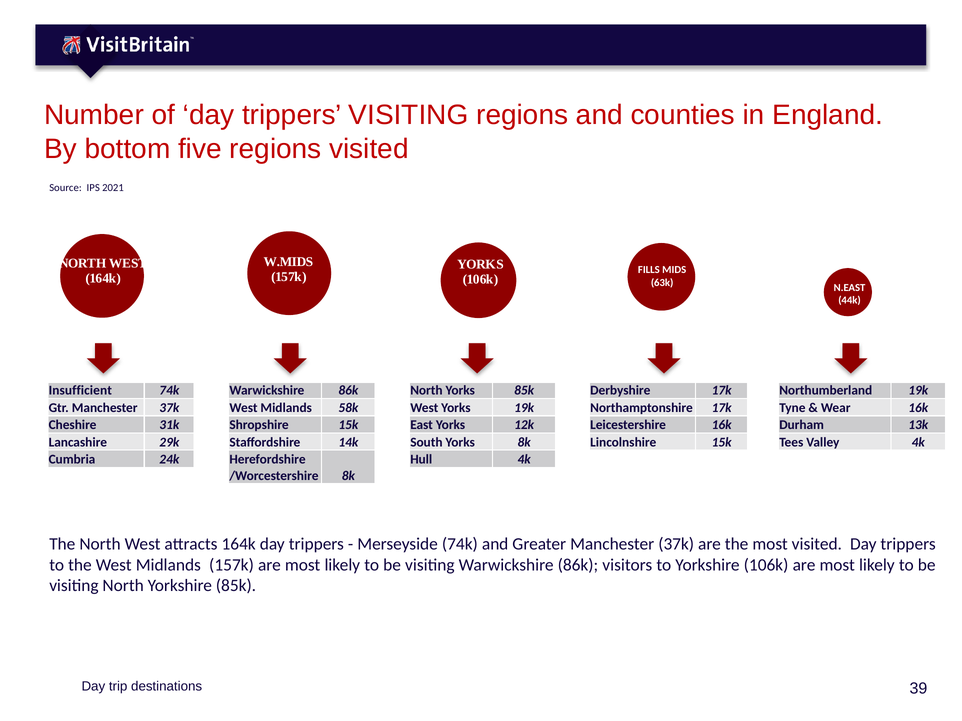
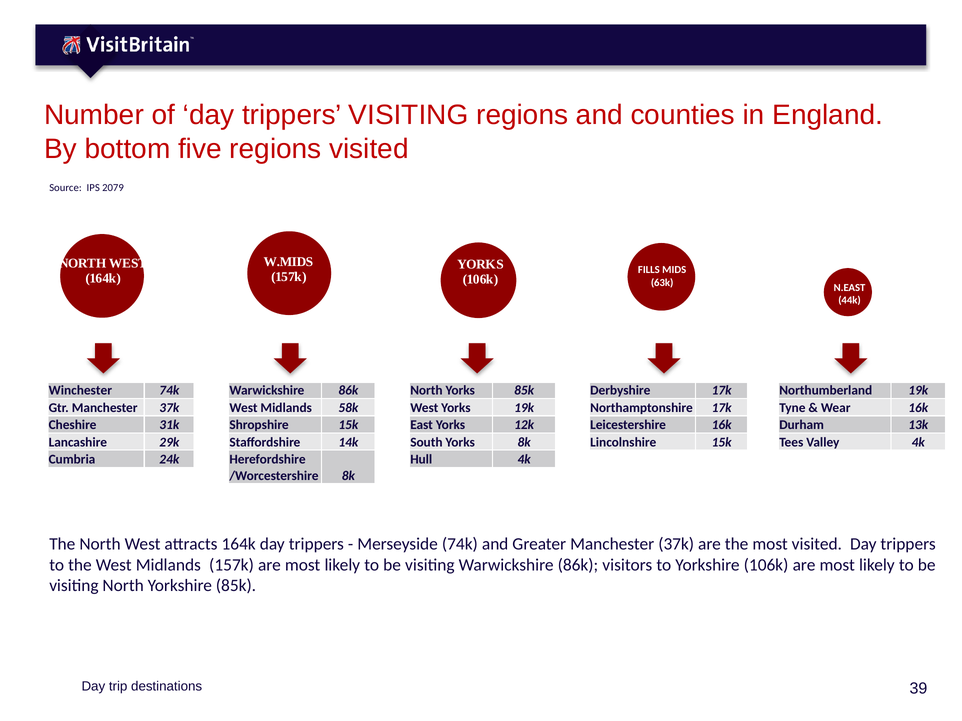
2021: 2021 -> 2079 (113, 188)
Insufficient: Insufficient -> Winchester (80, 391)
